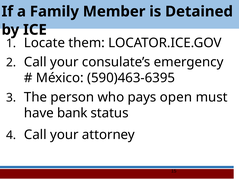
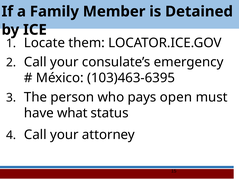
590)463-6395: 590)463-6395 -> 103)463-6395 (131, 78)
bank: bank -> what (72, 113)
